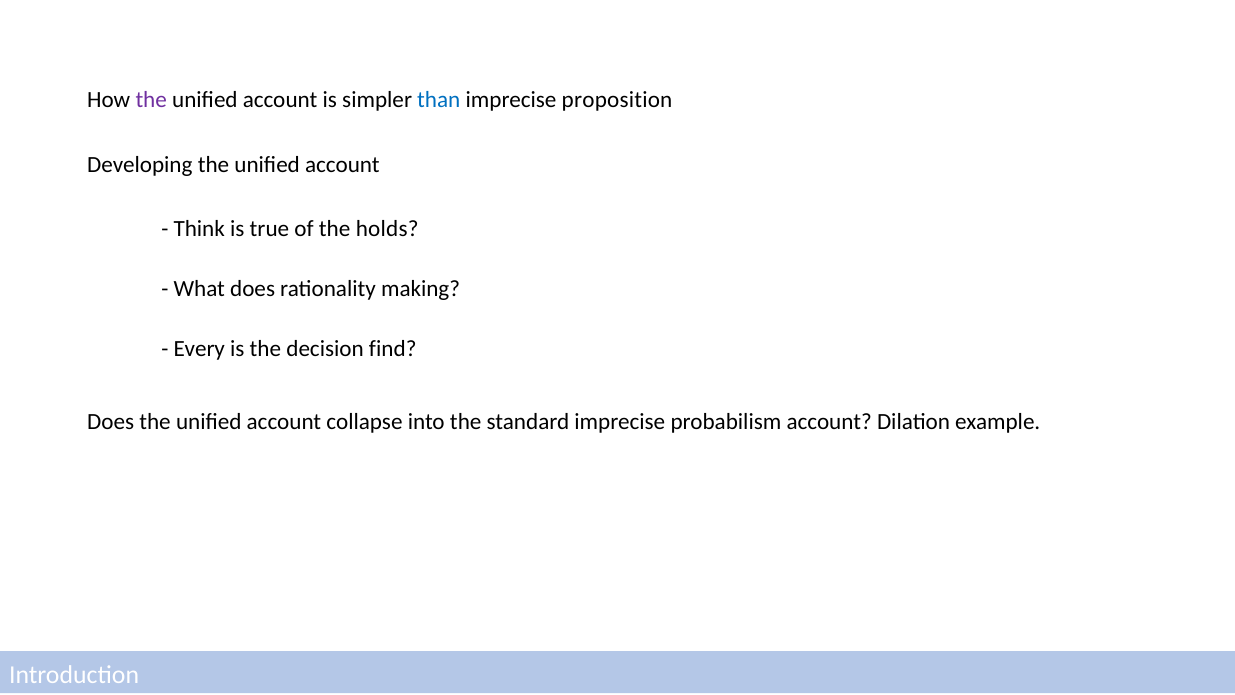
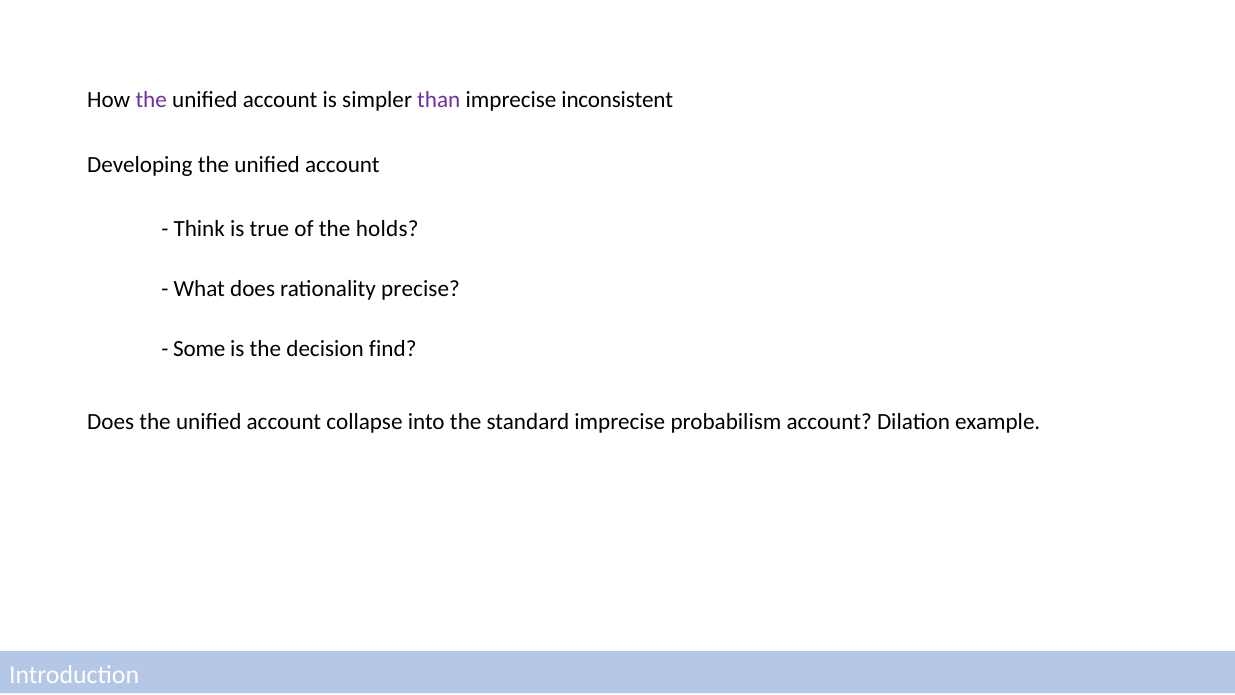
than colour: blue -> purple (439, 100)
proposition: proposition -> inconsistent (617, 100)
making: making -> precise (420, 289)
Every: Every -> Some (199, 348)
